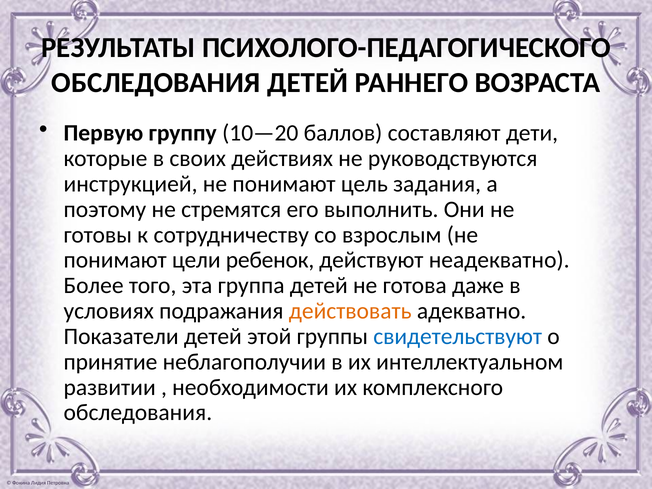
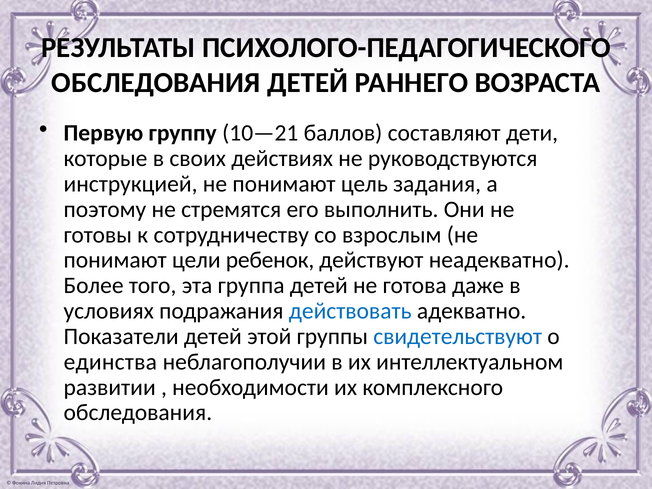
10—20: 10—20 -> 10—21 (260, 133)
действовать colour: orange -> blue (350, 311)
принятие: принятие -> единства (110, 362)
